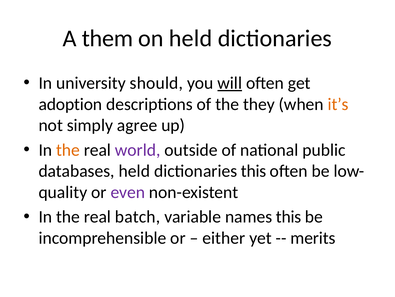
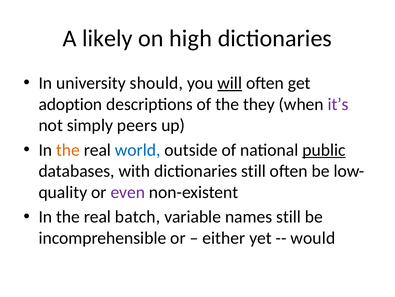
them: them -> likely (107, 38)
on held: held -> high (191, 38)
it’s colour: orange -> purple (338, 104)
agree: agree -> peers (137, 125)
world colour: purple -> blue (138, 150)
public underline: none -> present (324, 150)
databases held: held -> with (134, 171)
dictionaries this: this -> still (253, 171)
names this: this -> still (289, 216)
merits: merits -> would (313, 237)
